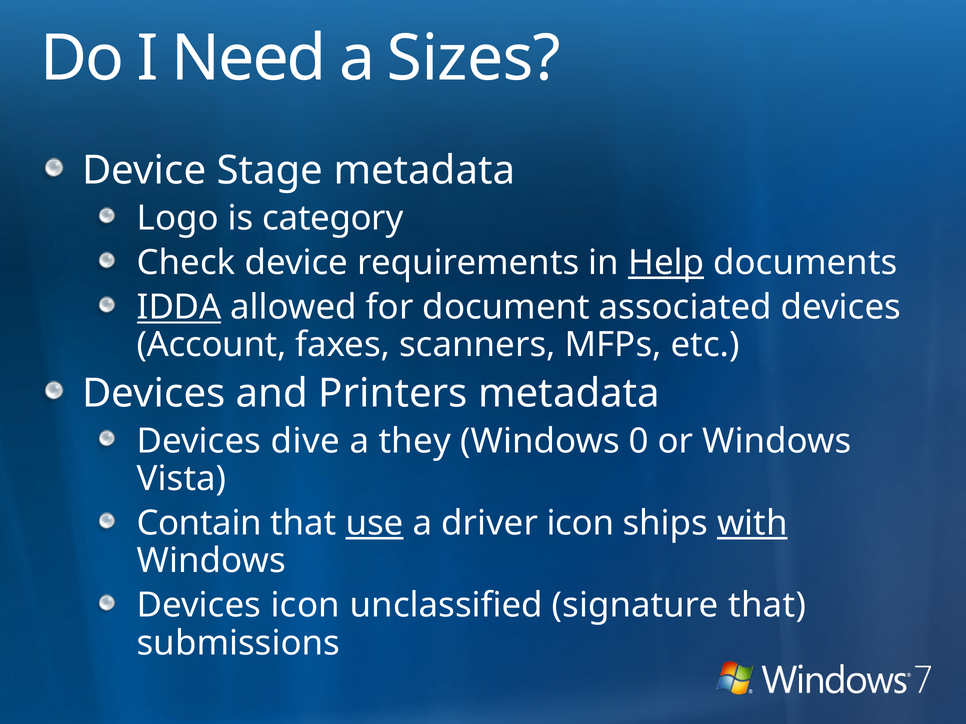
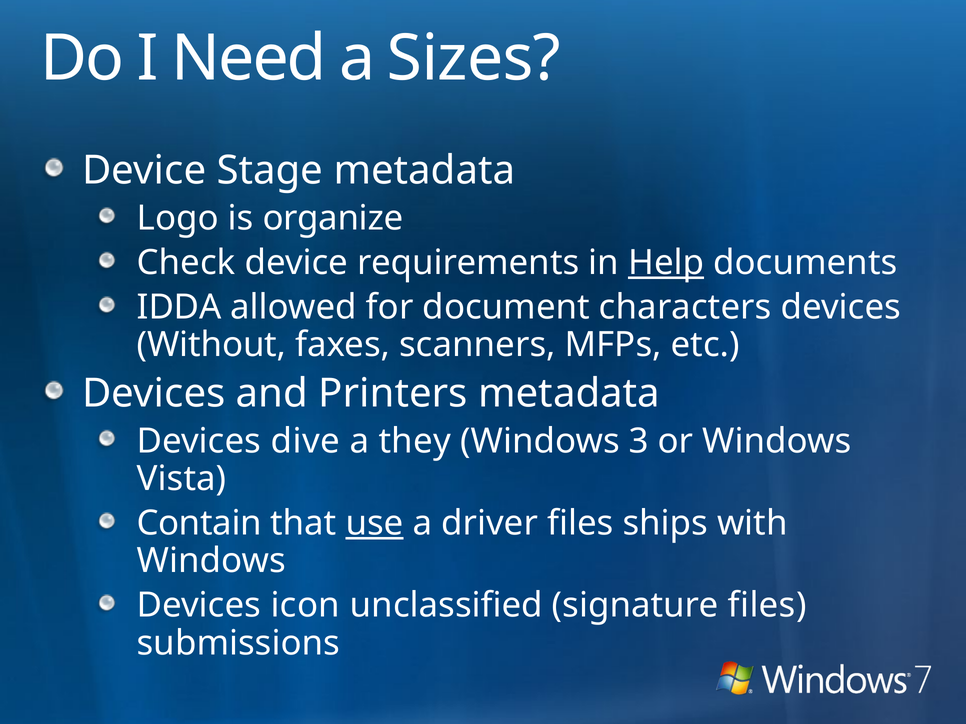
category: category -> organize (333, 218)
IDDA underline: present -> none (179, 308)
associated: associated -> characters (685, 308)
Account: Account -> Without (212, 345)
0: 0 -> 3 (639, 441)
driver icon: icon -> files (580, 524)
with underline: present -> none (752, 524)
signature that: that -> files (767, 606)
